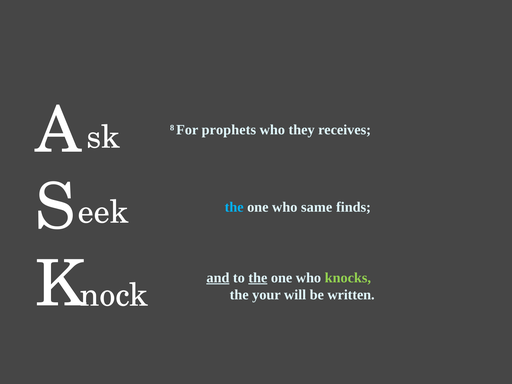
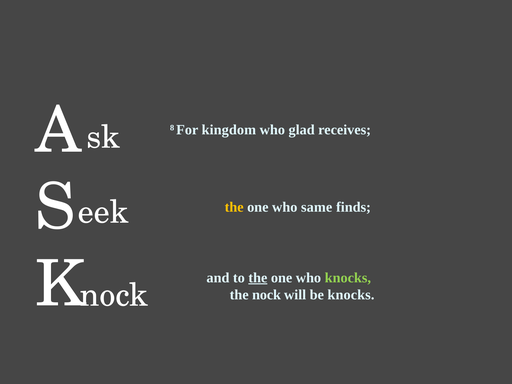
prophets: prophets -> kingdom (229, 130)
they: they -> glad (302, 130)
the colour: light blue -> yellow (234, 207)
and underline: present -> none (218, 278)
the your: your -> nock (267, 295)
be written: written -> knocks (351, 295)
